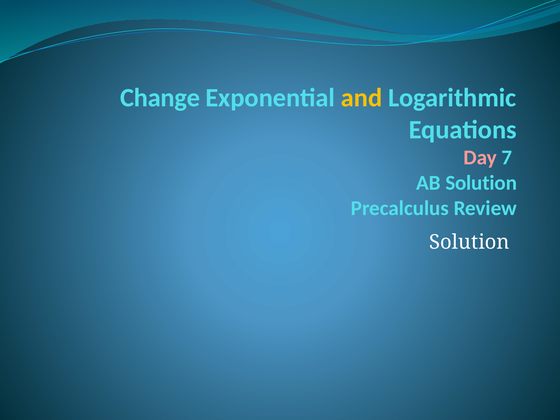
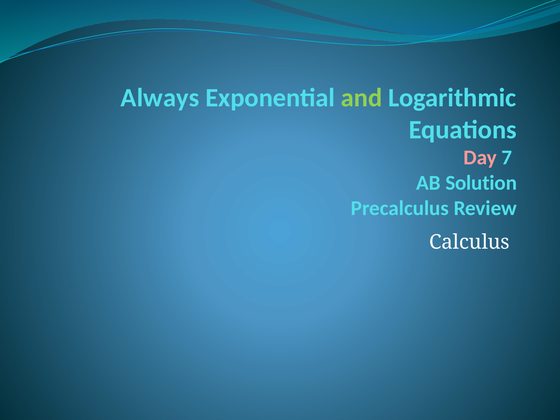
Change: Change -> Always (160, 98)
and colour: yellow -> light green (362, 98)
Solution: Solution -> Calculus (469, 242)
